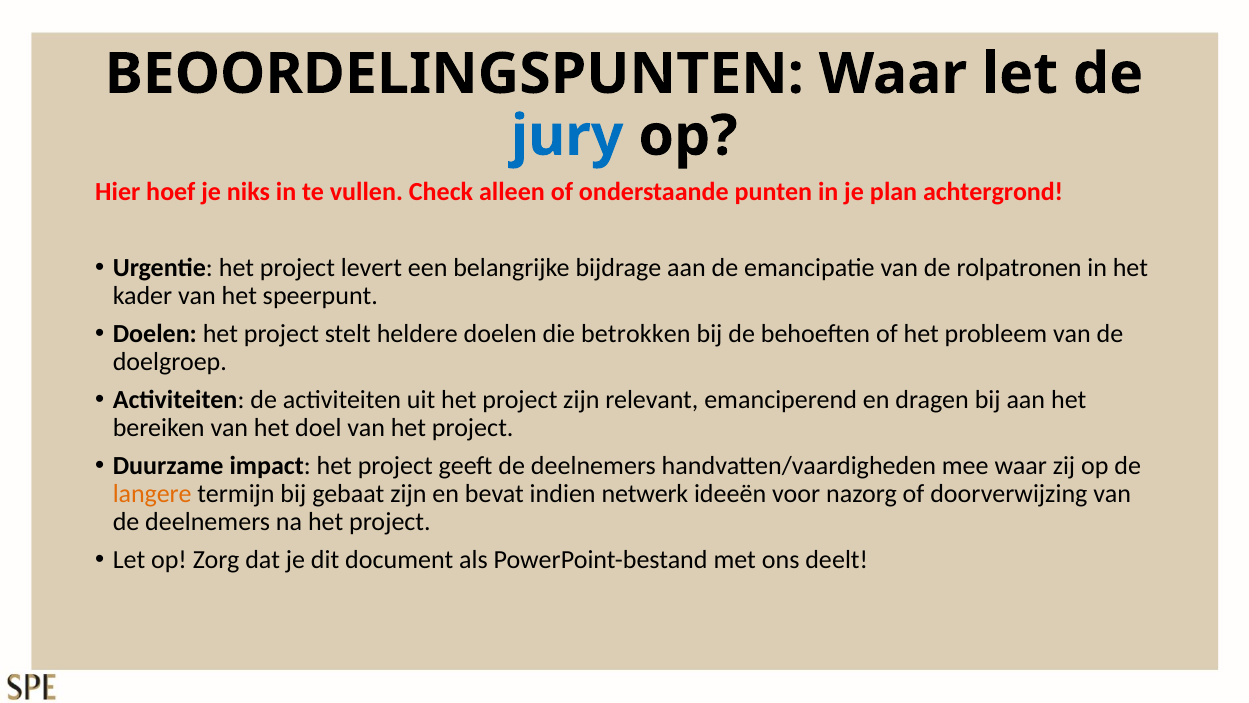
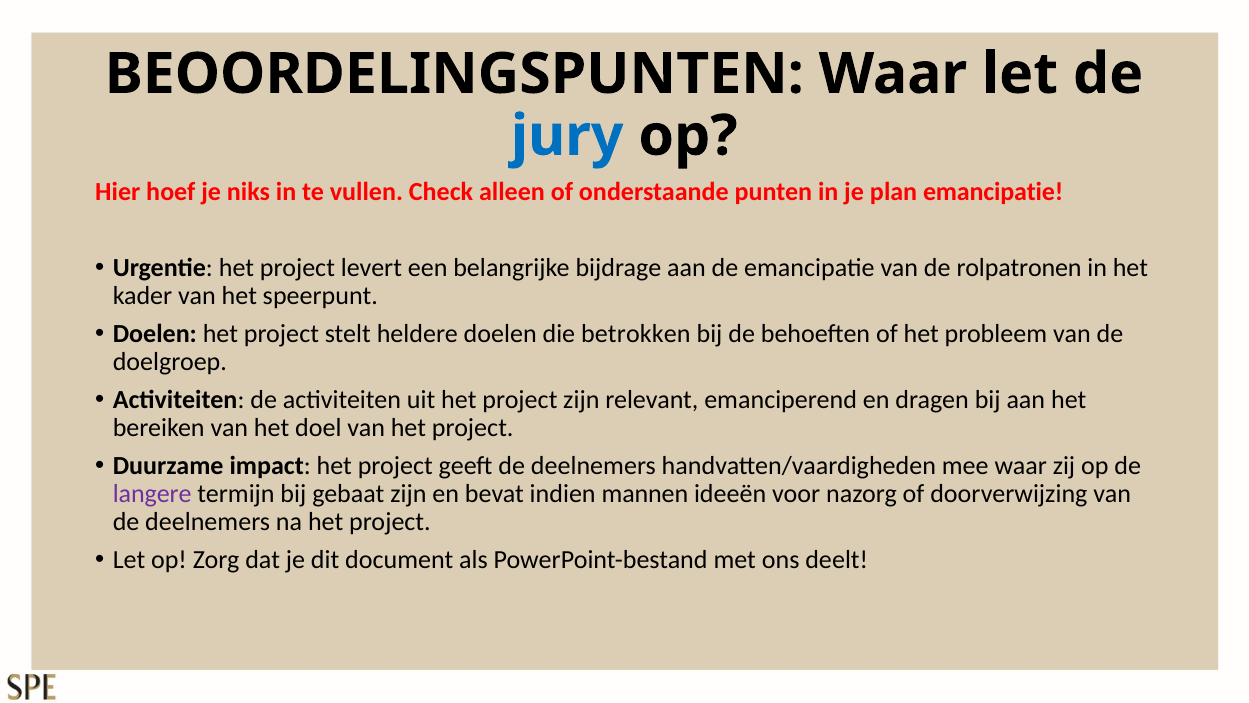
plan achtergrond: achtergrond -> emancipatie (993, 192)
langere colour: orange -> purple (152, 494)
netwerk: netwerk -> mannen (645, 494)
